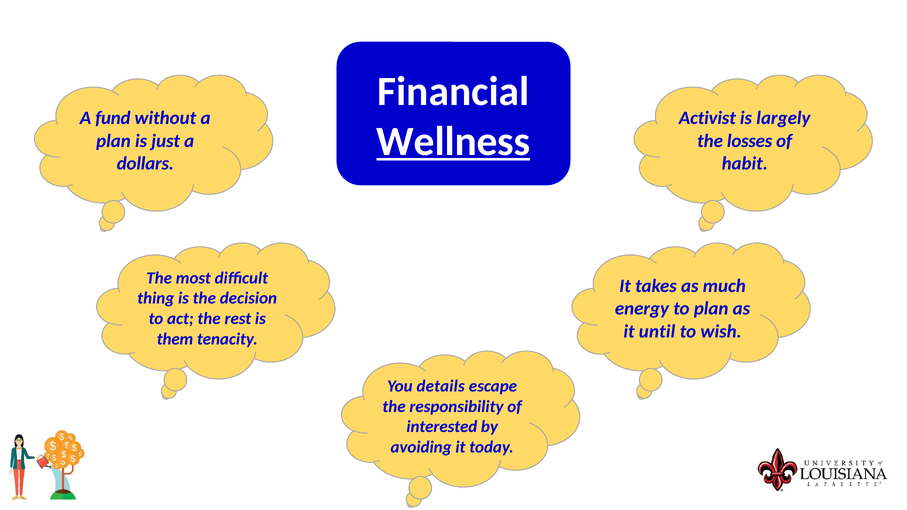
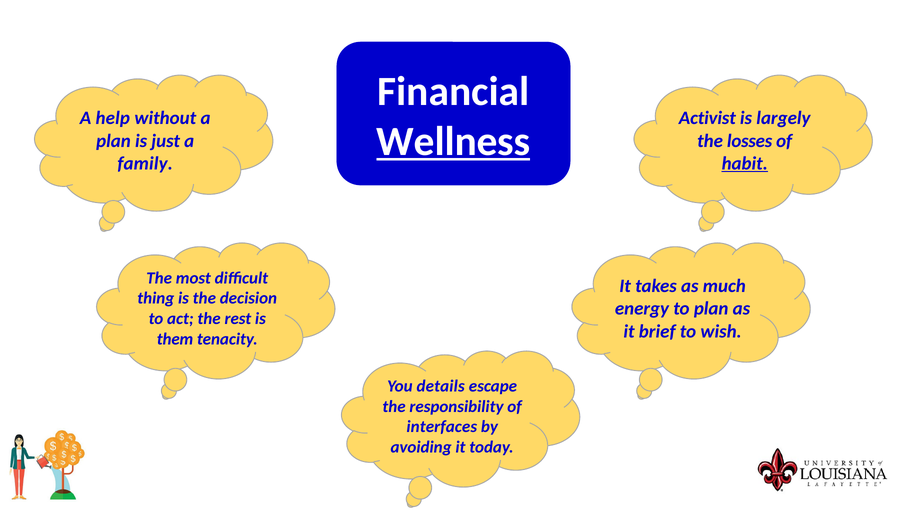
fund: fund -> help (113, 118)
dollars: dollars -> family (145, 164)
habit underline: none -> present (745, 164)
until: until -> brief (657, 331)
interested: interested -> interfaces (442, 427)
